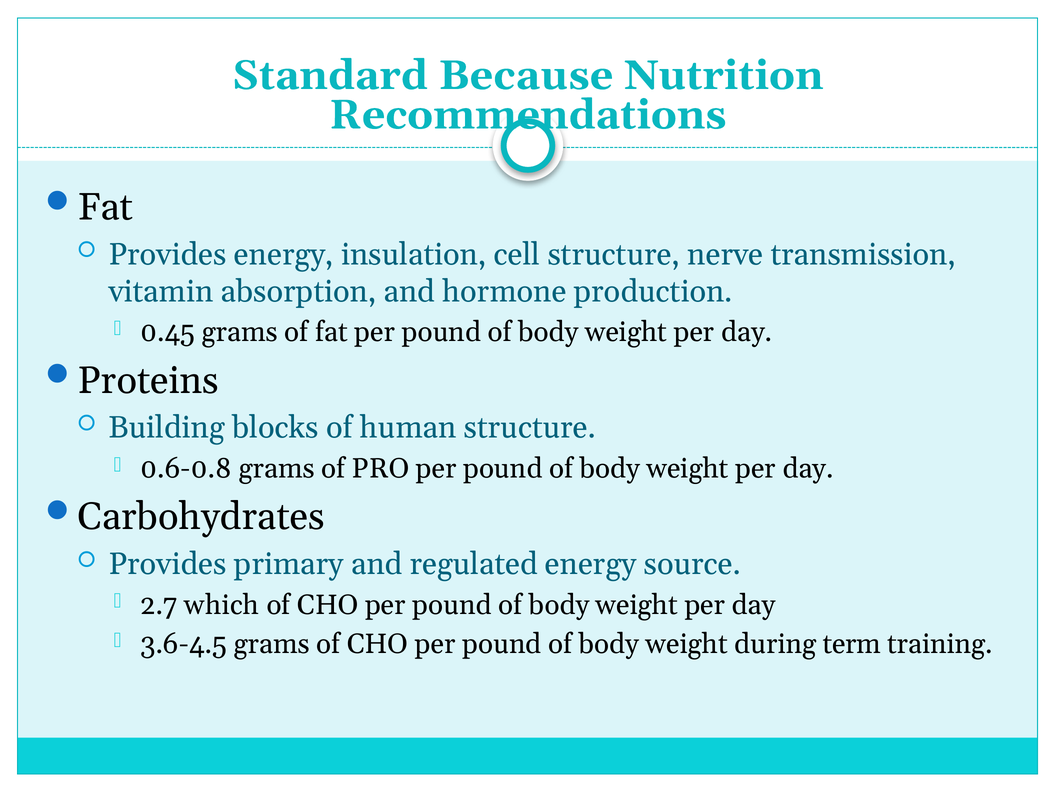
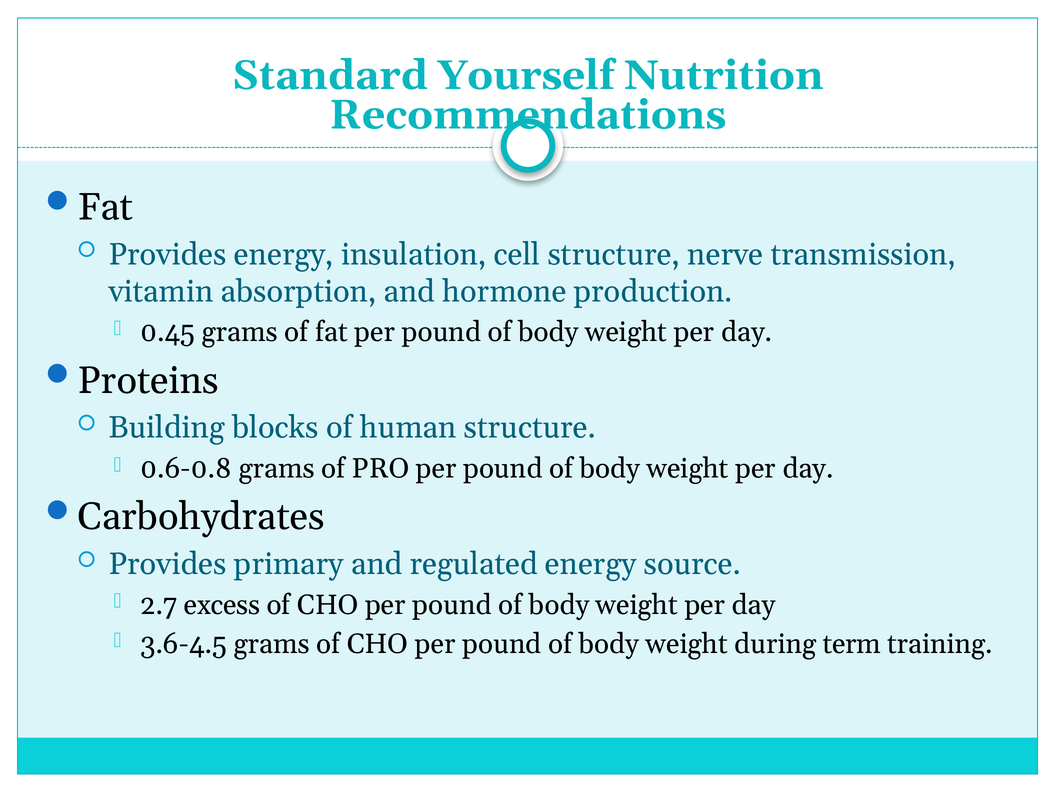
Because: Because -> Yourself (526, 75)
which: which -> excess (222, 605)
